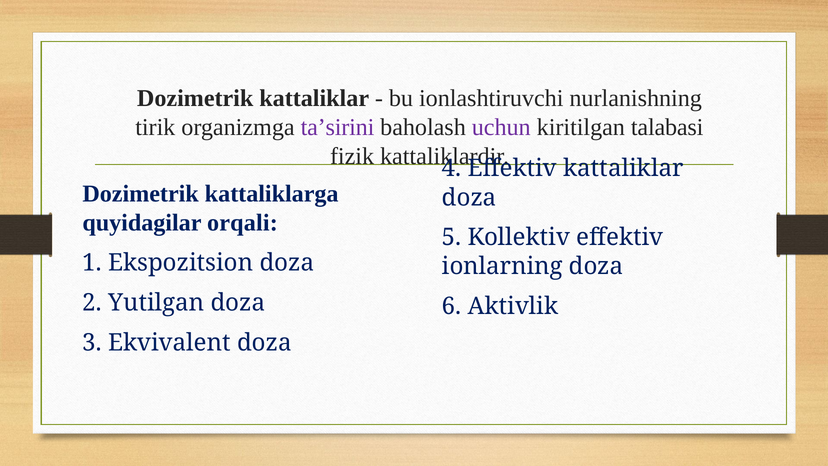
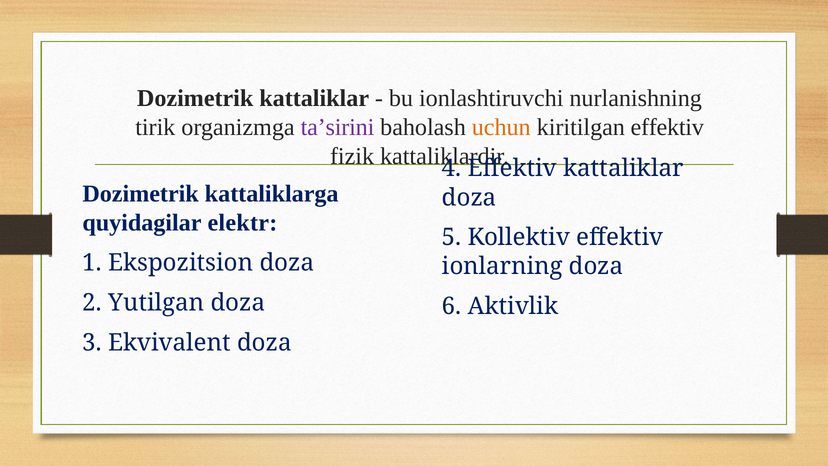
uchun colour: purple -> orange (501, 127)
kiritilgan talabasi: talabasi -> effektiv (667, 127)
orqali: orqali -> elektr (242, 223)
